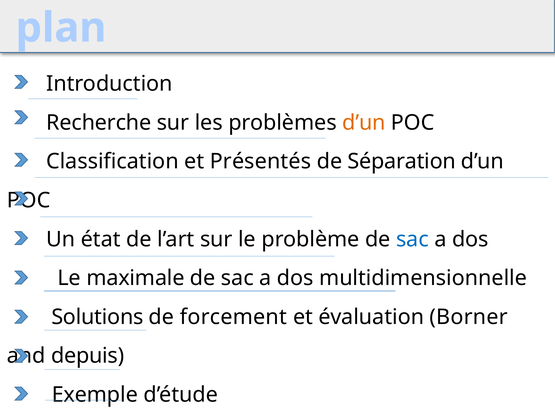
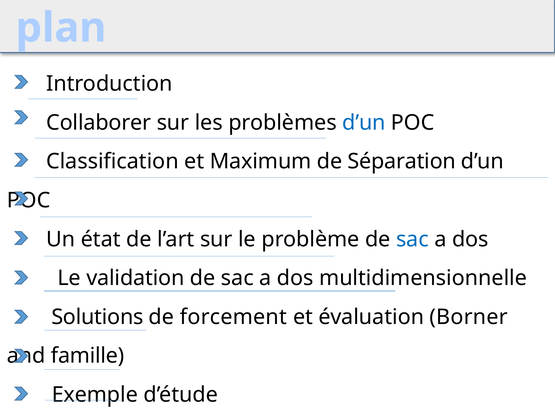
Recherche: Recherche -> Collaborer (99, 123)
d’un colour: orange -> blue (364, 123)
Présentés: Présentés -> Maximum (261, 162)
Le maximale: maximale -> validation (135, 278)
depuis: depuis -> famille (88, 356)
